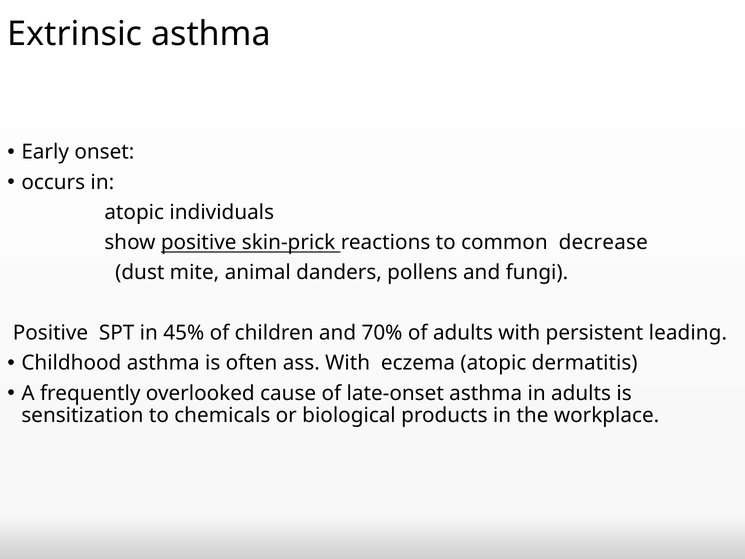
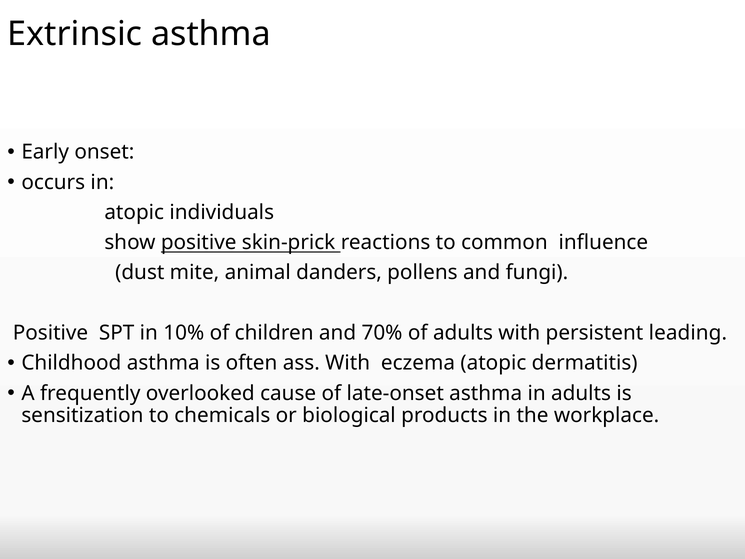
decrease: decrease -> influence (603, 242)
45%: 45% -> 10% (184, 333)
